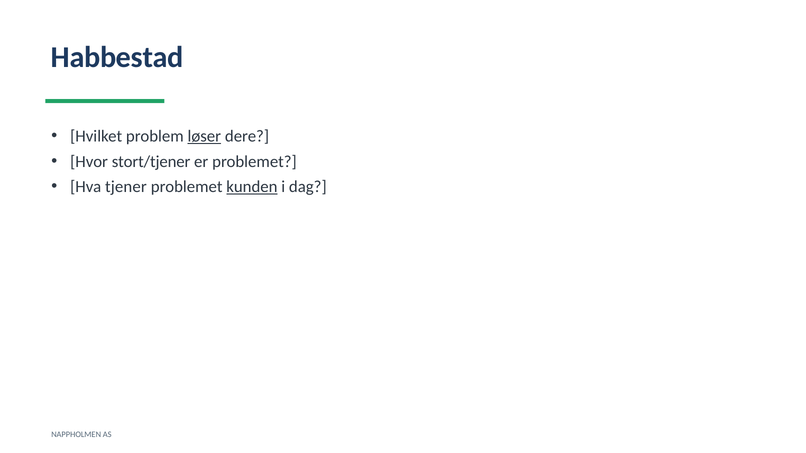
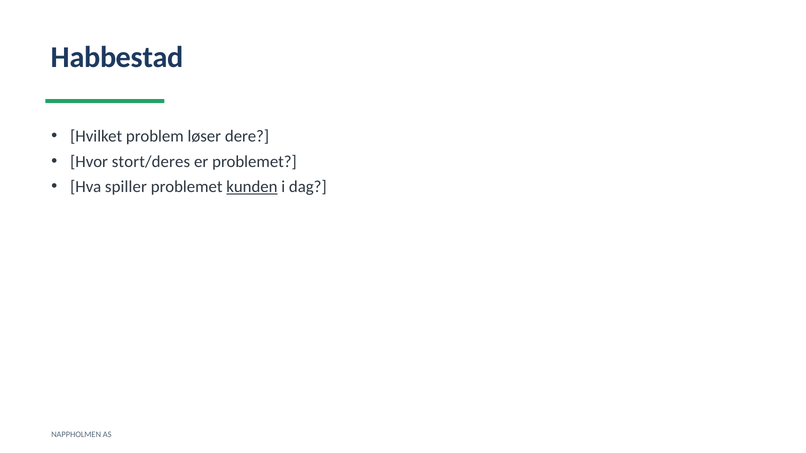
løser underline: present -> none (204, 137)
stort/tjener: stort/tjener -> stort/deres (151, 162)
tjener: tjener -> spiller (126, 187)
